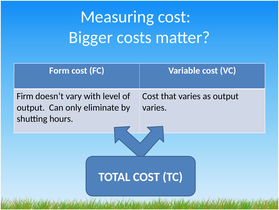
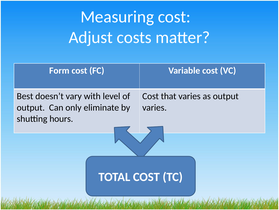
Bigger: Bigger -> Adjust (91, 37)
Firm: Firm -> Best (25, 96)
